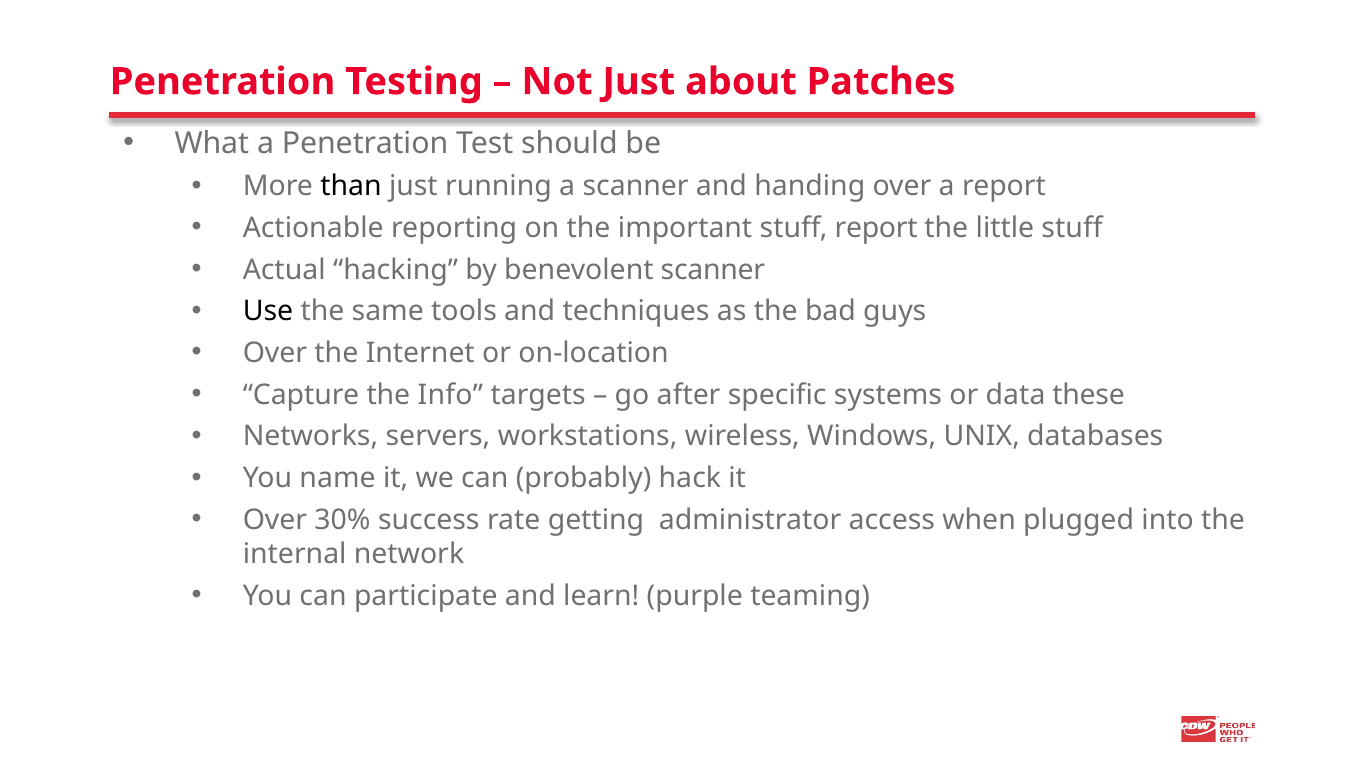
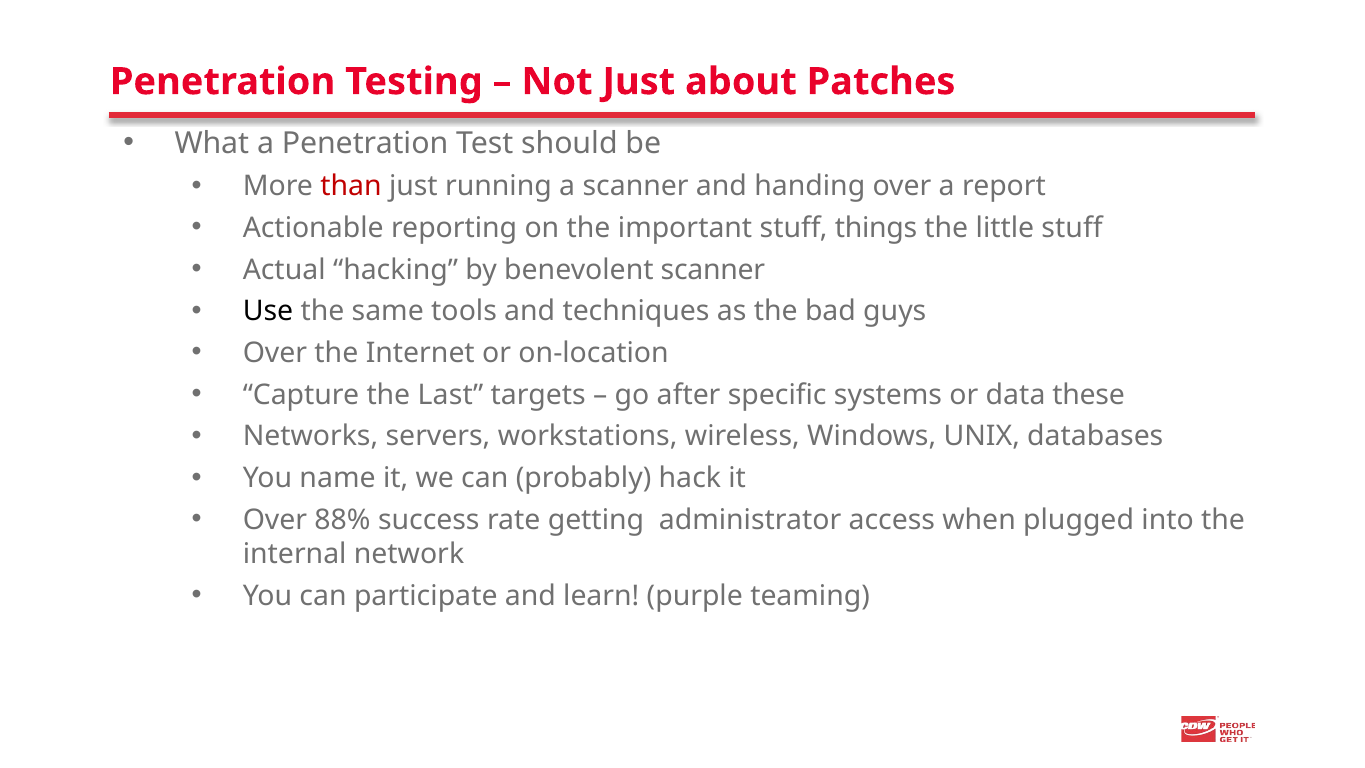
than colour: black -> red (351, 186)
stuff report: report -> things (876, 228)
Info: Info -> Last (450, 395)
30%: 30% -> 88% (343, 520)
